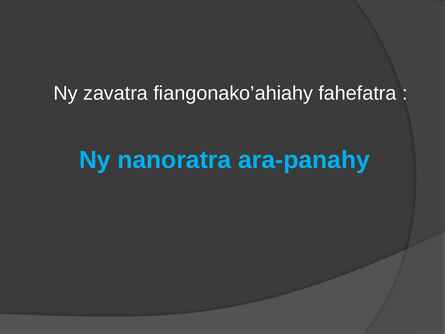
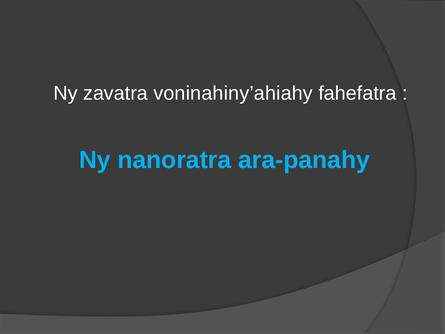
fiangonako’ahiahy: fiangonako’ahiahy -> voninahiny’ahiahy (233, 93)
